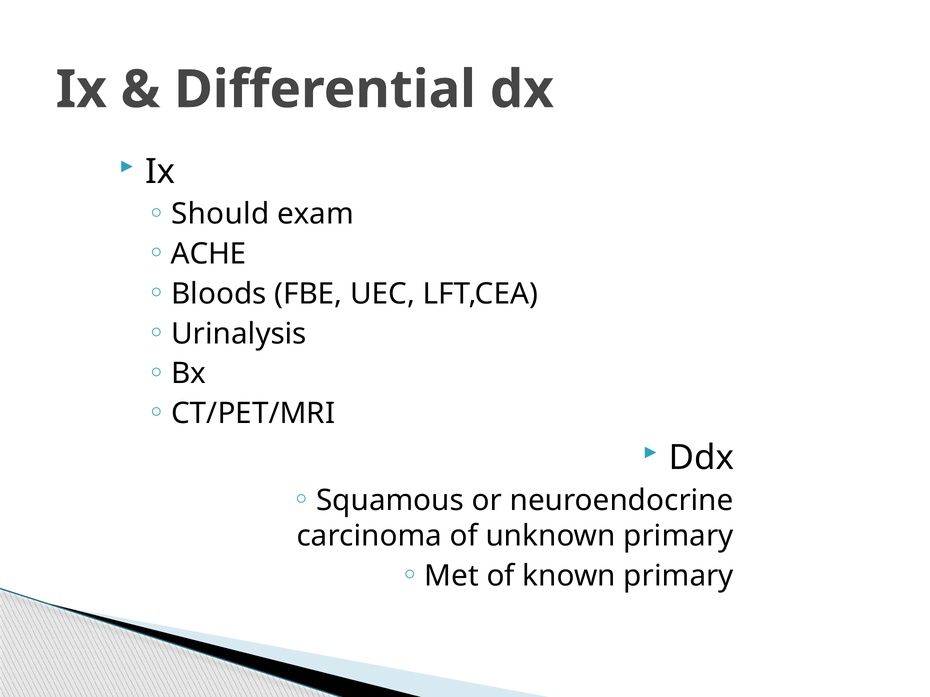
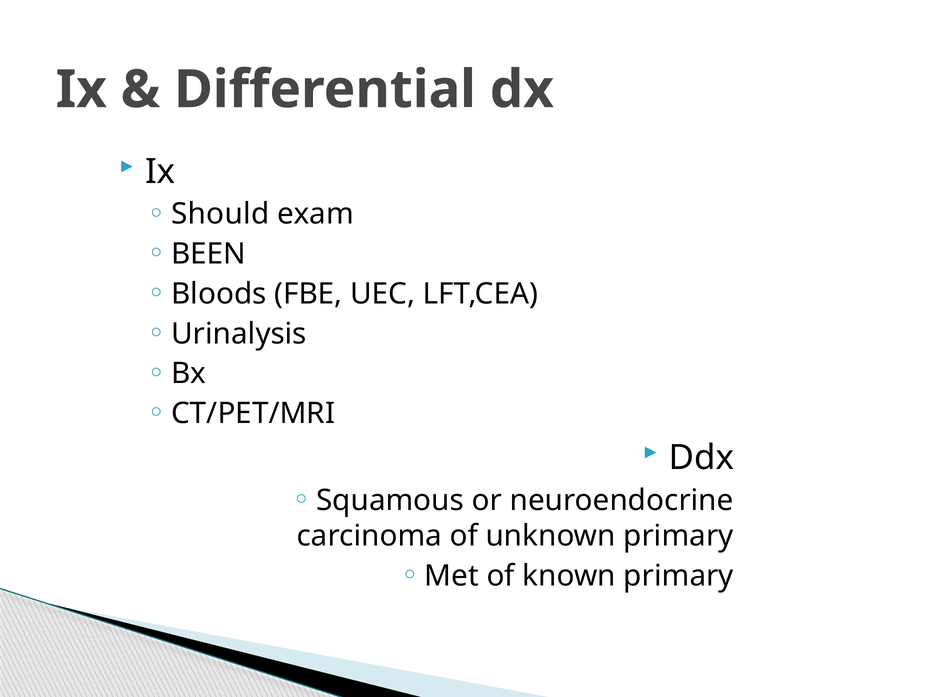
ACHE: ACHE -> BEEN (208, 254)
